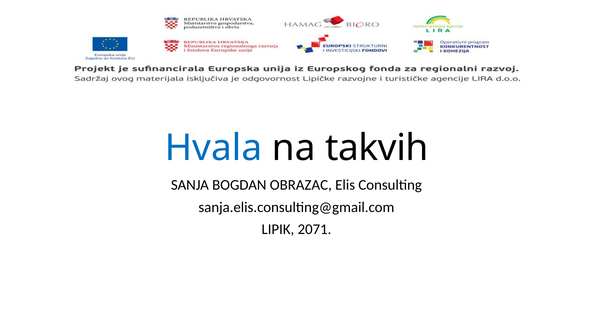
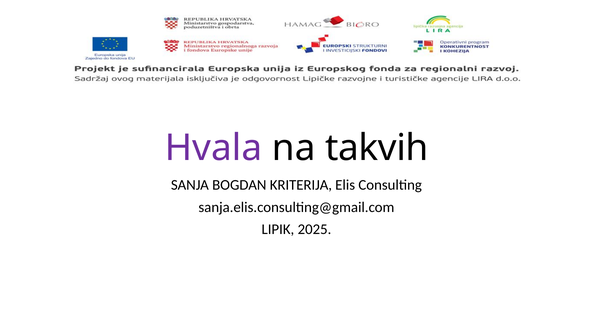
Hvala colour: blue -> purple (213, 148)
OBRAZAC: OBRAZAC -> KRITERIJA (301, 185)
2071: 2071 -> 2025 (314, 230)
